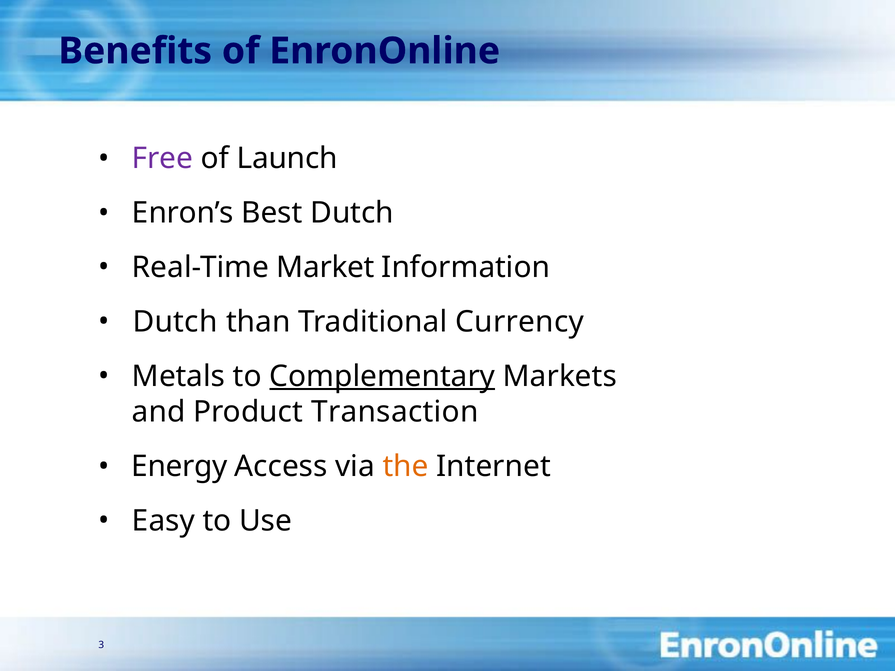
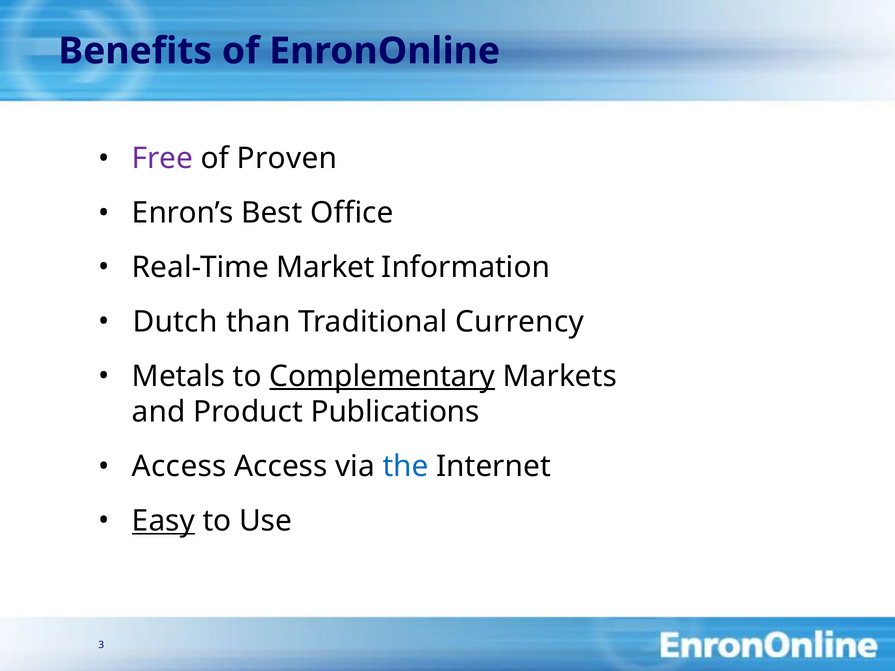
Launch: Launch -> Proven (287, 159)
Best Dutch: Dutch -> Office (352, 213)
Transaction: Transaction -> Publications (395, 412)
Energy: Energy -> Access (179, 467)
the colour: orange -> blue (406, 467)
Easy underline: none -> present (163, 521)
